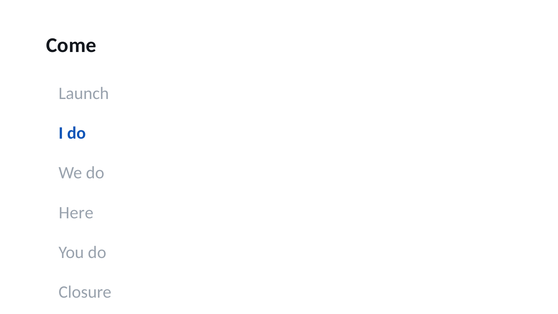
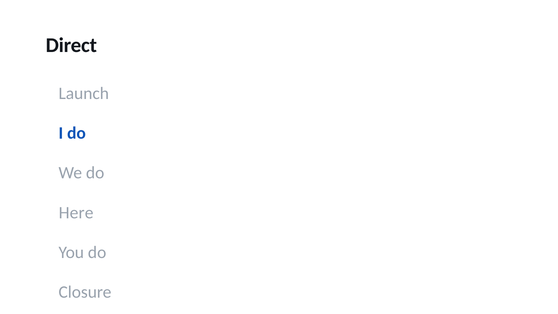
Come: Come -> Direct (71, 45)
